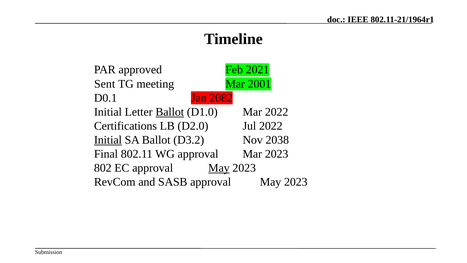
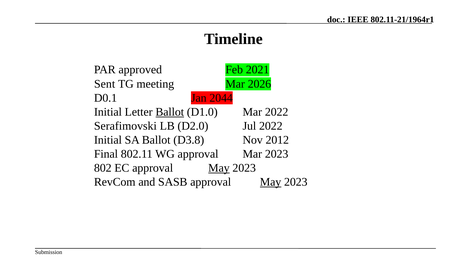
2001: 2001 -> 2026 (259, 84)
2082: 2082 -> 2044 (221, 98)
Certifications: Certifications -> Serafimovski (125, 126)
Initial underline: present -> none (108, 140)
D3.2: D3.2 -> D3.8 (189, 140)
2038: 2038 -> 2012 (277, 140)
May underline: none -> present (271, 182)
